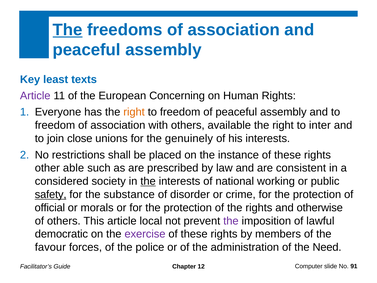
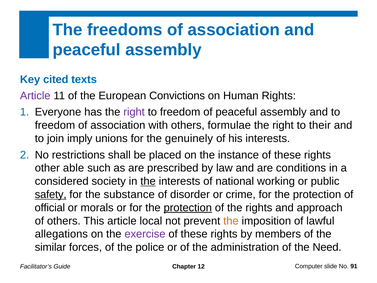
The underline: present -> none (68, 30)
least: least -> cited (56, 79)
Concerning: Concerning -> Convictions (177, 96)
right colour: orange -> purple (134, 112)
available: available -> formulae (229, 125)
inter: inter -> their (320, 125)
close: close -> imply (80, 138)
consistent: consistent -> conditions (301, 168)
protection underline: none -> present (188, 208)
otherwise: otherwise -> approach (320, 208)
the colour: purple -> orange (231, 221)
democratic: democratic -> allegations (61, 234)
favour: favour -> similar (50, 247)
